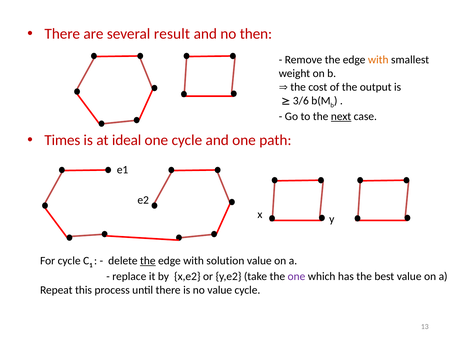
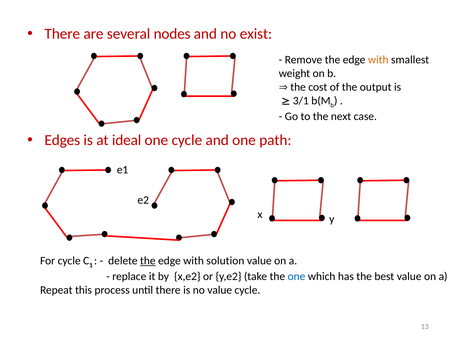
result: result -> nodes (172, 34)
then: then -> exist (256, 34)
3/6: 3/6 -> 3/1 (301, 101)
next underline: present -> none (341, 116)
Times: Times -> Edges (62, 140)
one colour: purple -> blue (296, 276)
